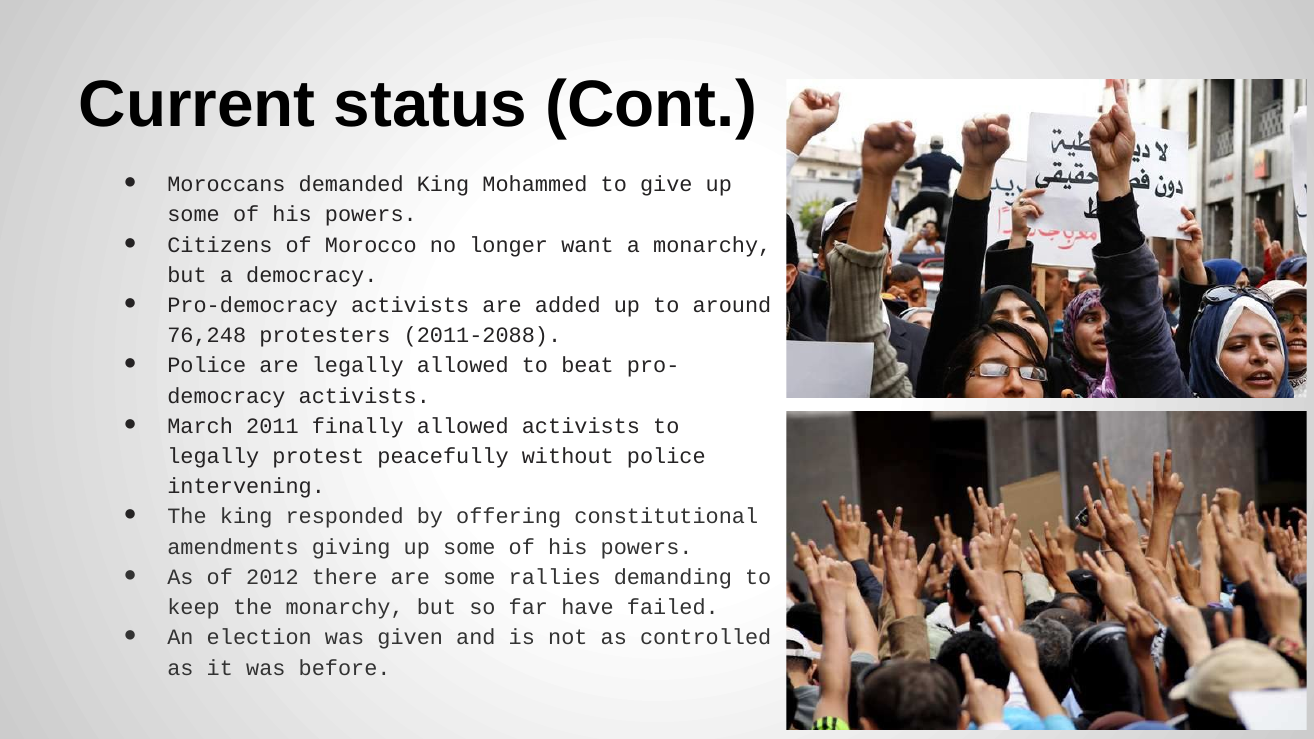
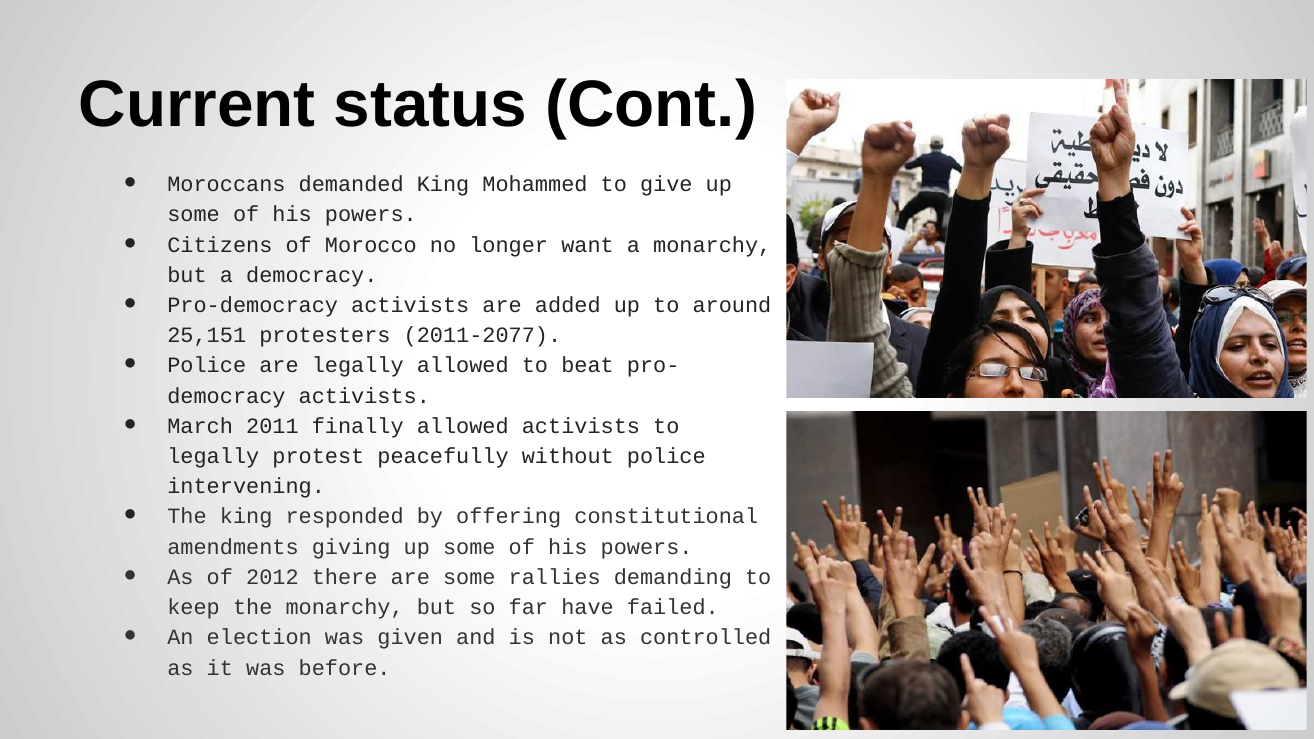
76,248: 76,248 -> 25,151 (207, 336)
2011-2088: 2011-2088 -> 2011-2077 (482, 336)
